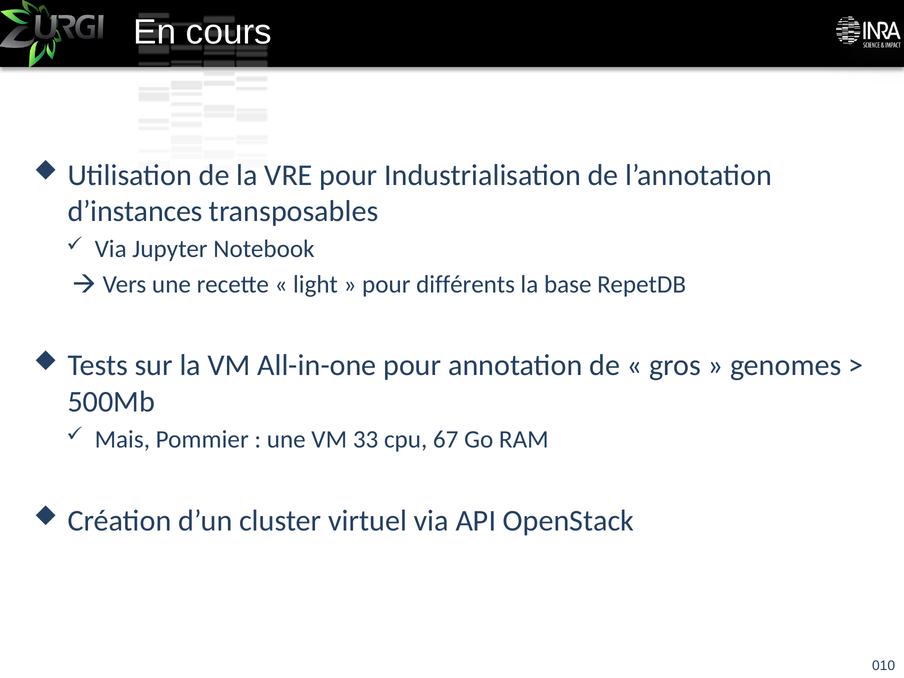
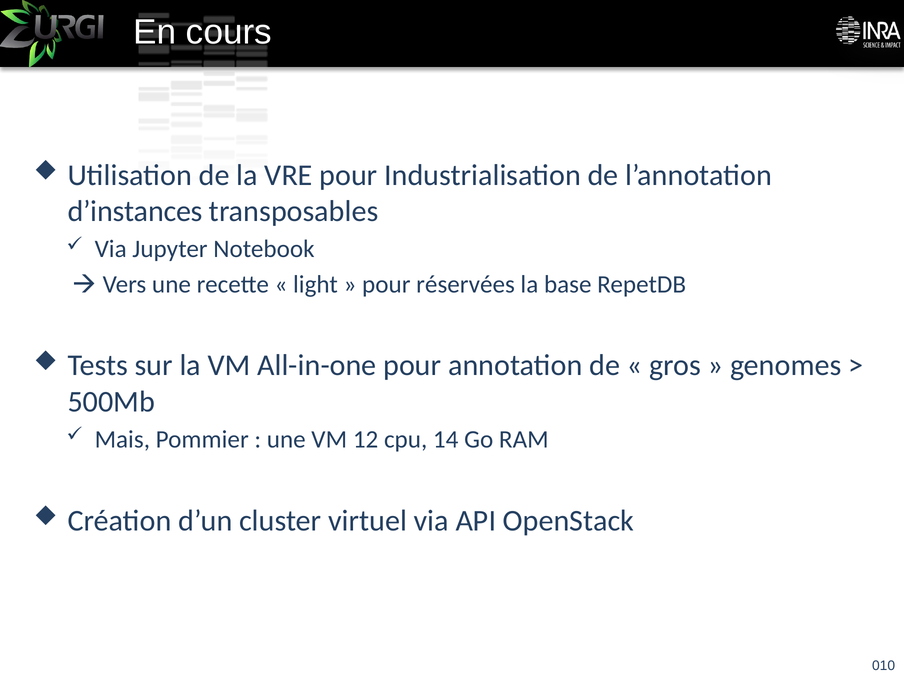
différents: différents -> réservées (466, 284)
33: 33 -> 12 (366, 439)
67: 67 -> 14 (446, 439)
